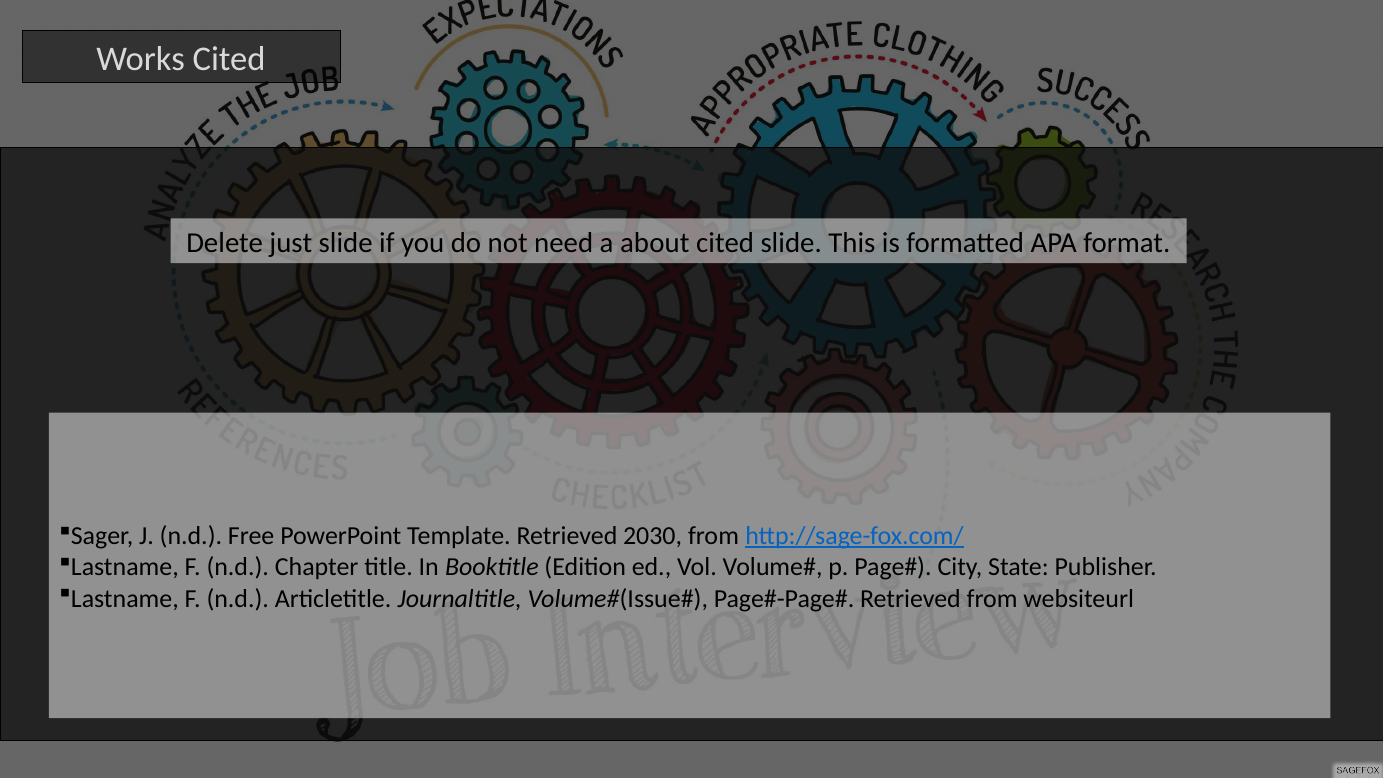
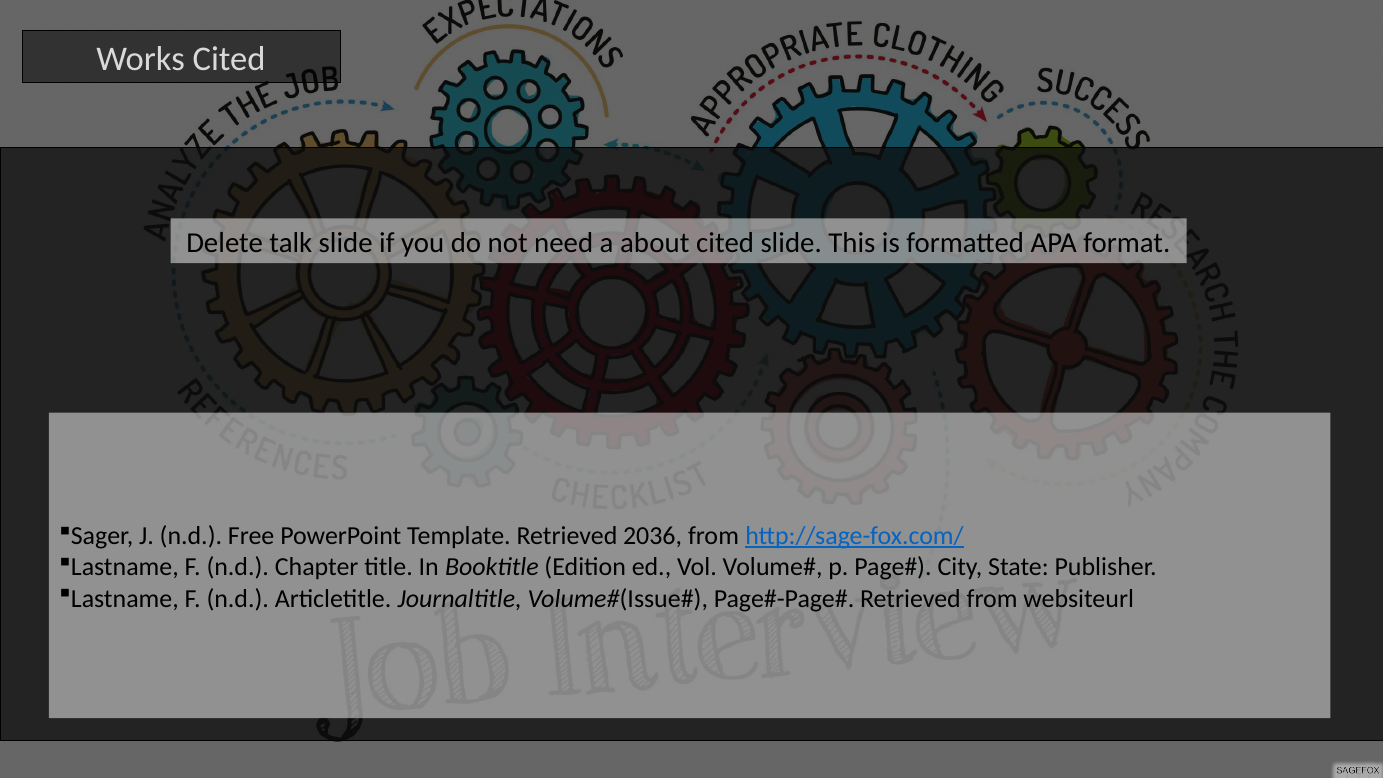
just: just -> talk (291, 243)
2030: 2030 -> 2036 (653, 536)
